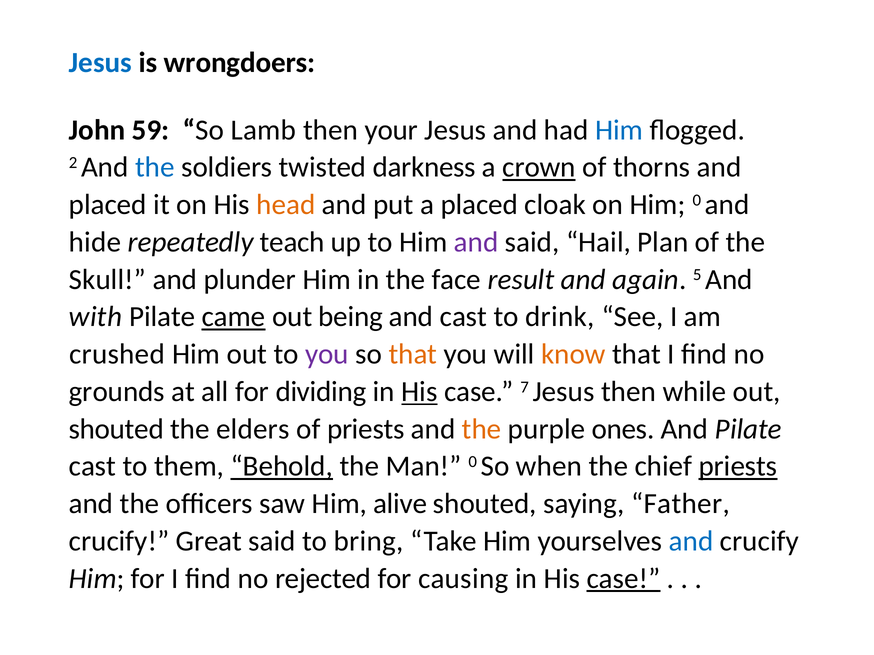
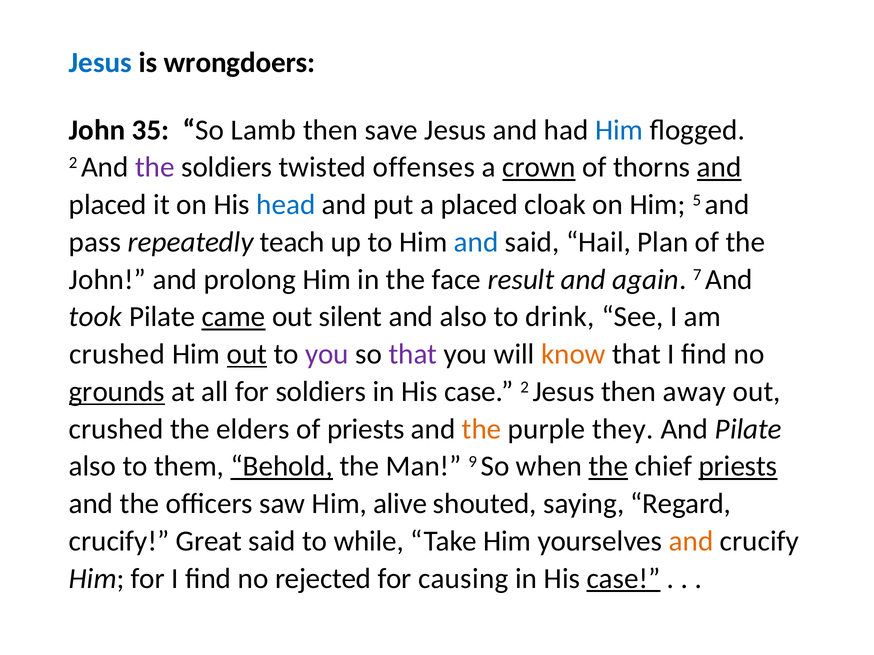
59: 59 -> 35 (151, 130)
your: your -> save (391, 130)
the colour: blue -> purple (155, 167)
darkness: darkness -> offenses (424, 167)
and underline: none -> present (719, 167)
head colour: orange -> blue (286, 205)
Him 0: 0 -> 5 (697, 200)
hide: hide -> pass (95, 242)
and colour: purple -> blue (476, 242)
Skull: Skull -> John (107, 280)
plunder: plunder -> prolong (250, 280)
5: 5 -> 7 (697, 275)
with: with -> took (96, 317)
being: being -> silent (351, 317)
and cast: cast -> also (463, 317)
out underline: none -> present (247, 355)
that colour: orange -> purple (413, 355)
grounds underline: none -> present (117, 392)
for dividing: dividing -> soldiers (321, 392)
His underline: present -> none (419, 392)
case 7: 7 -> 2 (525, 387)
while: while -> away (694, 392)
shouted: shouted -> crushed (116, 429)
ones: ones -> they (623, 429)
cast: cast -> also (92, 467)
Man 0: 0 -> 9 (473, 462)
the underline: none -> present (608, 467)
Father: Father -> Regard (681, 504)
bring: bring -> while (369, 542)
and colour: blue -> orange (691, 542)
